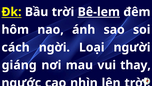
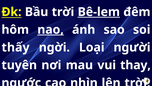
nao underline: none -> present (51, 30)
cách: cách -> thấy (16, 47)
giáng: giáng -> tuyên (19, 65)
